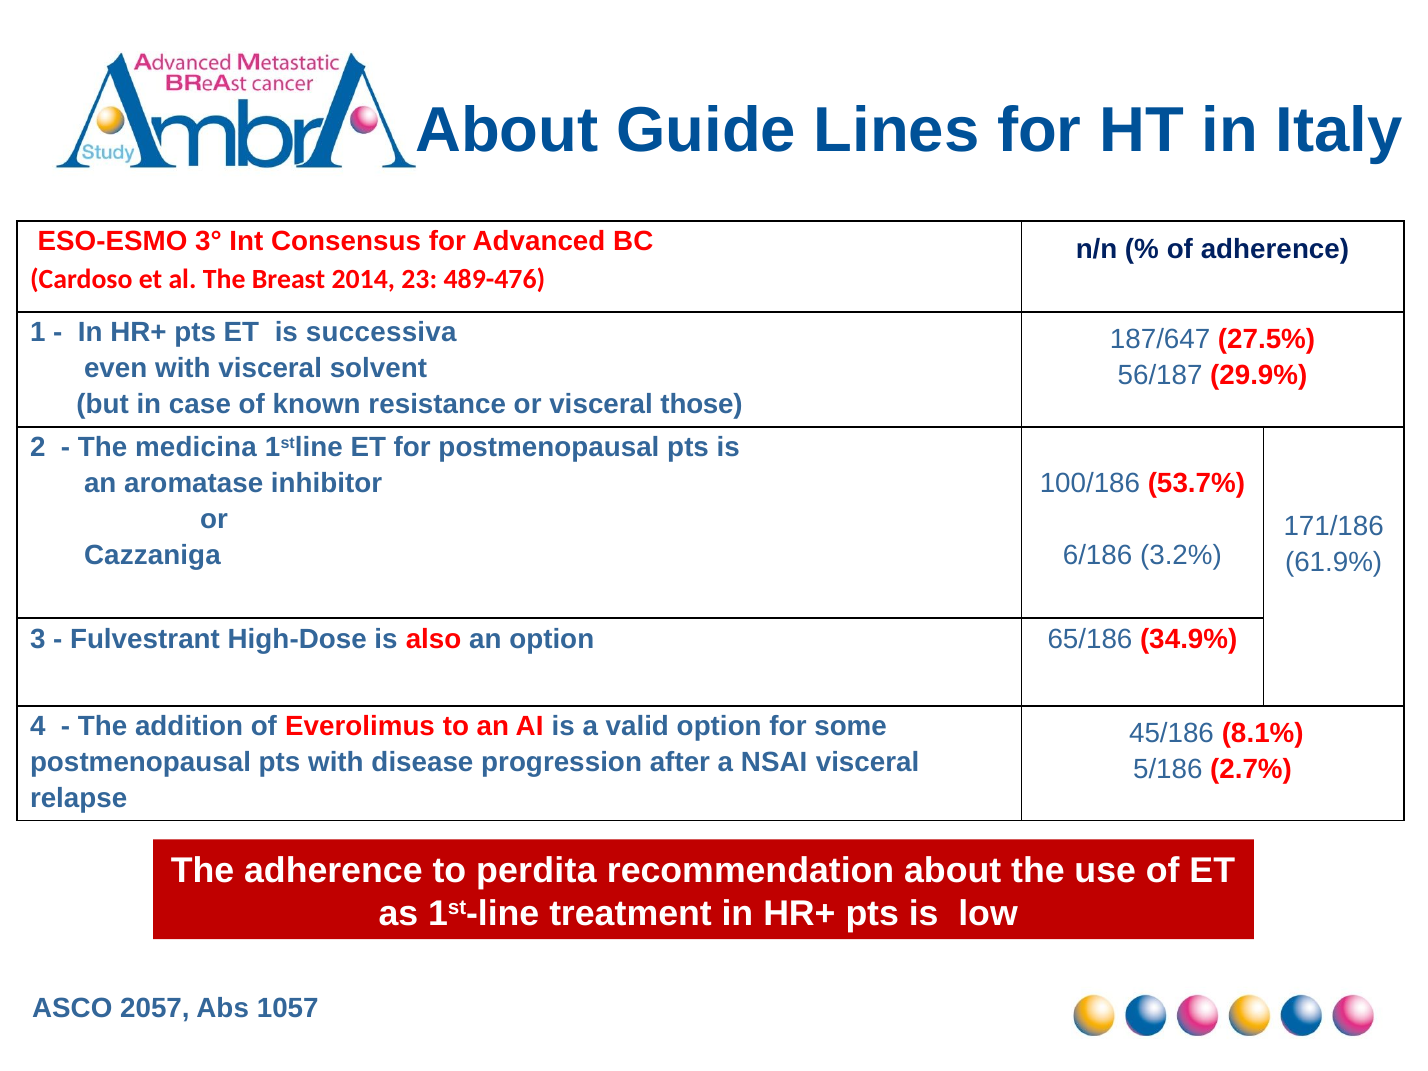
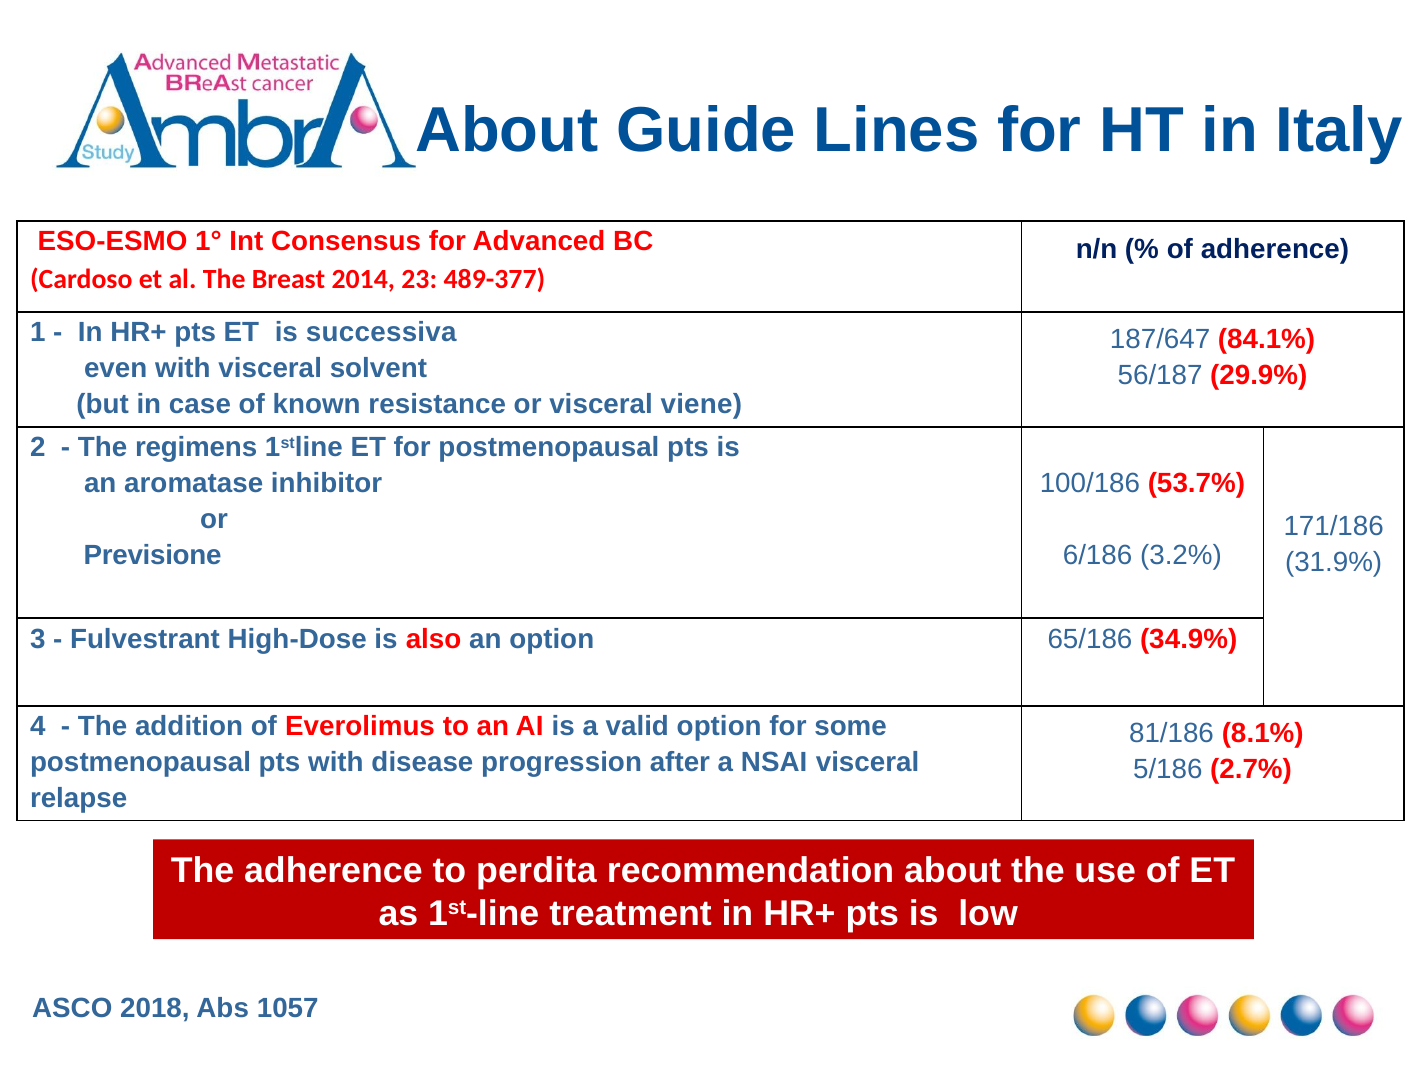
3°: 3° -> 1° (208, 242)
489-476: 489-476 -> 489-377 (494, 279)
27.5%: 27.5% -> 84.1% (1267, 340)
those: those -> viene (701, 404)
medicina: medicina -> regimens (196, 448)
Cazzaniga: Cazzaniga -> Previsione (153, 555)
61.9%: 61.9% -> 31.9% (1334, 562)
45/186: 45/186 -> 81/186 (1172, 734)
2057: 2057 -> 2018 (155, 1009)
